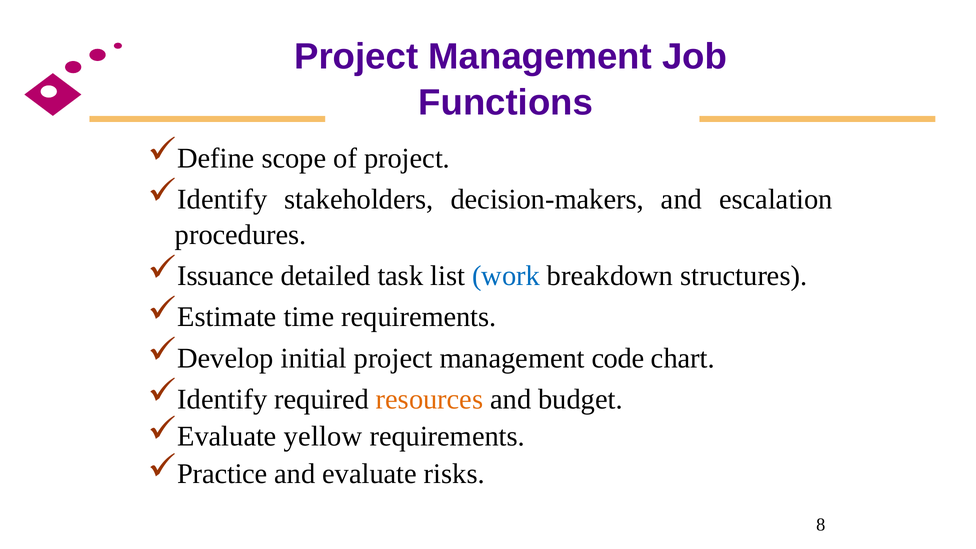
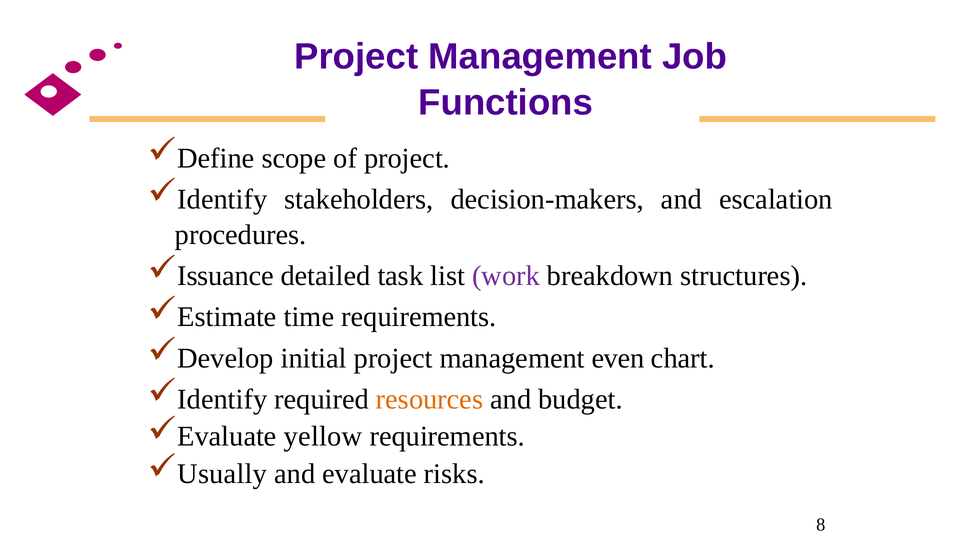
work colour: blue -> purple (506, 276)
code: code -> even (618, 358)
Practice: Practice -> Usually (222, 474)
